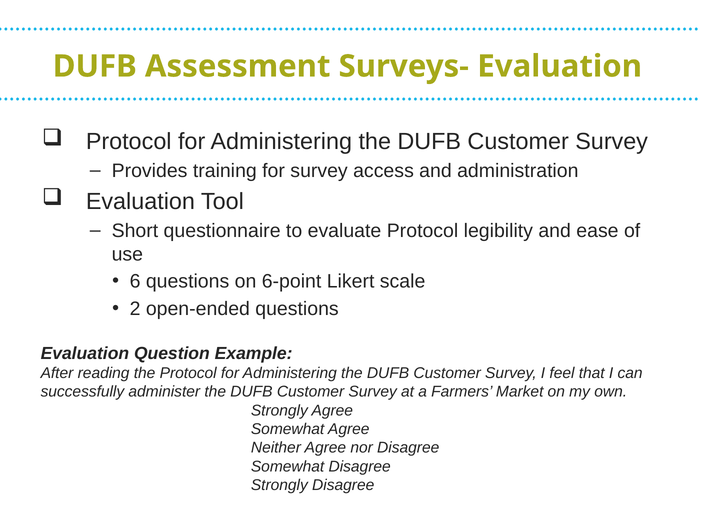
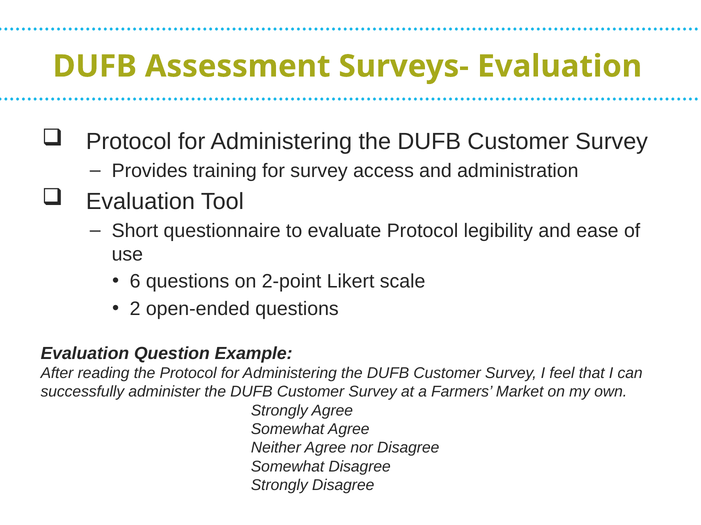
6-point: 6-point -> 2-point (292, 282)
